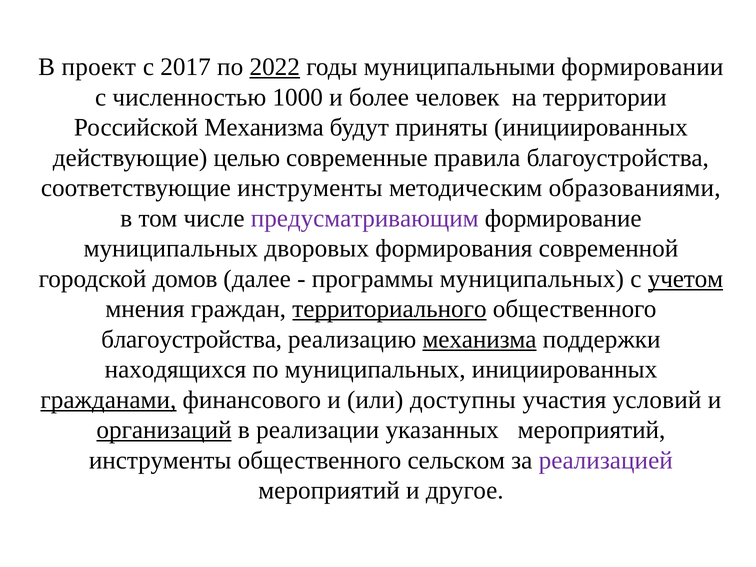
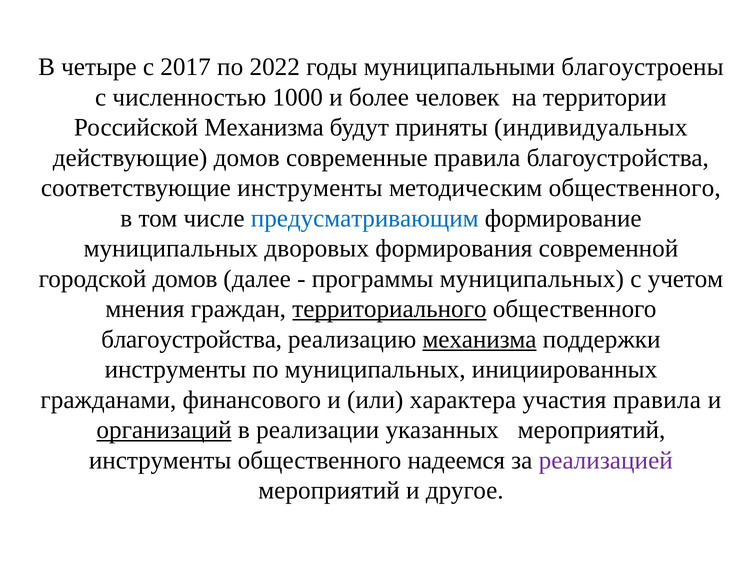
проект: проект -> четыре (99, 67)
2022 underline: present -> none (275, 67)
формировании: формировании -> благоустроены (642, 67)
приняты инициированных: инициированных -> индивидуальных (591, 128)
действующие целью: целью -> домов (247, 158)
методическим образованиями: образованиями -> общественного (635, 188)
предусматривающим colour: purple -> blue (365, 218)
учетом underline: present -> none (685, 279)
находящихся: находящихся -> инструменты (176, 370)
гражданами underline: present -> none (108, 400)
доступны: доступны -> характера (463, 400)
участия условий: условий -> правила (657, 400)
сельском: сельском -> надеемся (456, 460)
